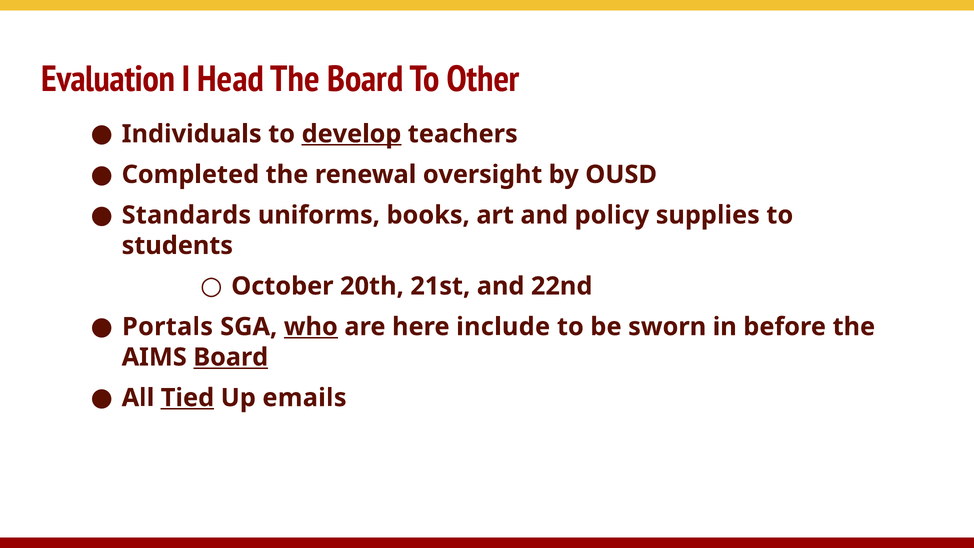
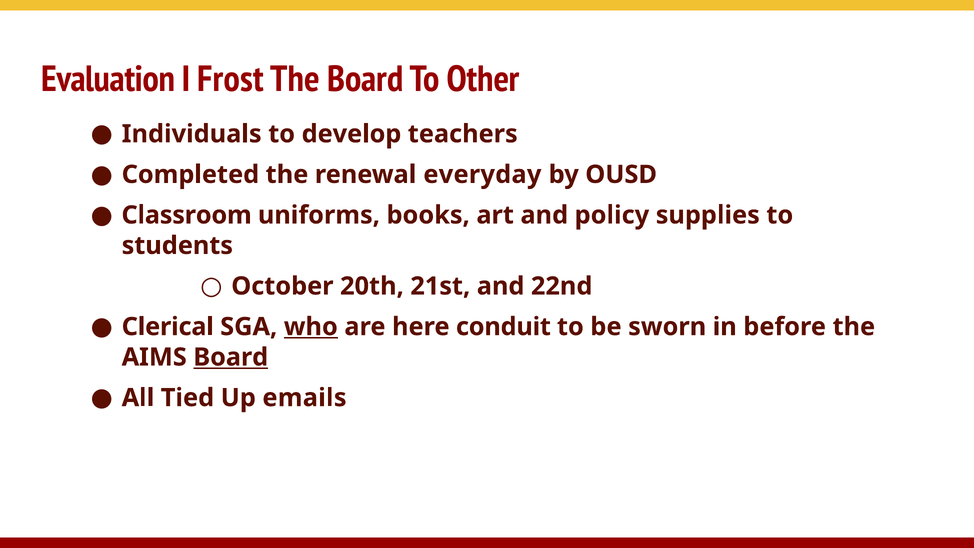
Head: Head -> Frost (231, 79)
develop underline: present -> none (351, 134)
oversight: oversight -> everyday (482, 175)
Standards: Standards -> Classroom (187, 215)
Portals: Portals -> Clerical (168, 327)
include: include -> conduit (503, 327)
Tied underline: present -> none (187, 398)
